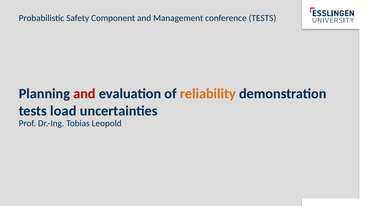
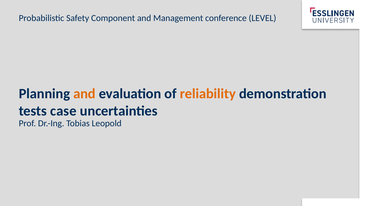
conference TESTS: TESTS -> LEVEL (262, 18)
and colour: red -> orange (84, 94)
load: load -> case (63, 111)
